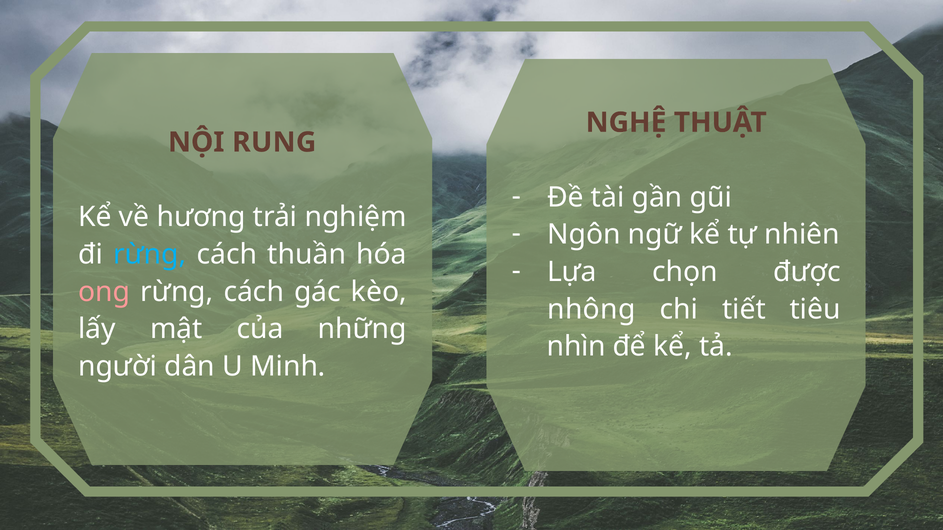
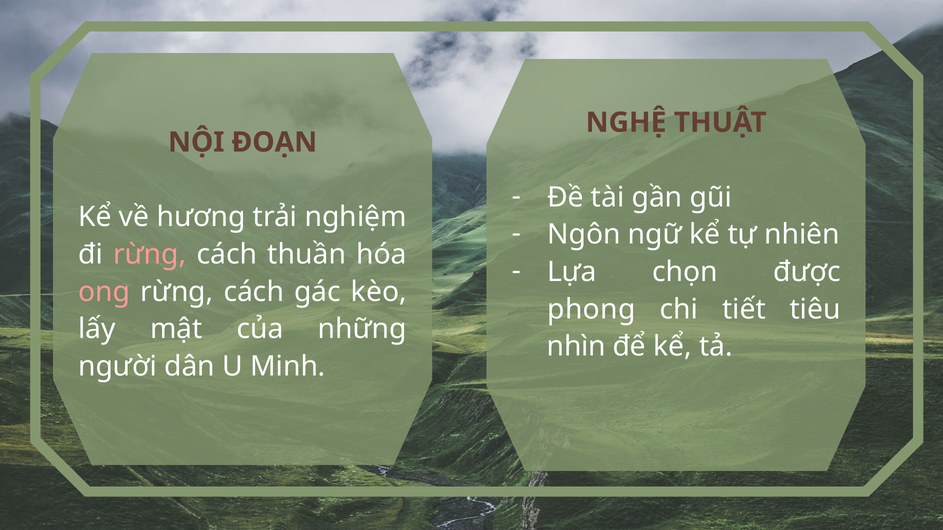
RUNG: RUNG -> ĐOẠN (274, 142)
rừng colour: light blue -> pink (150, 255)
nhông: nhông -> phong (592, 310)
